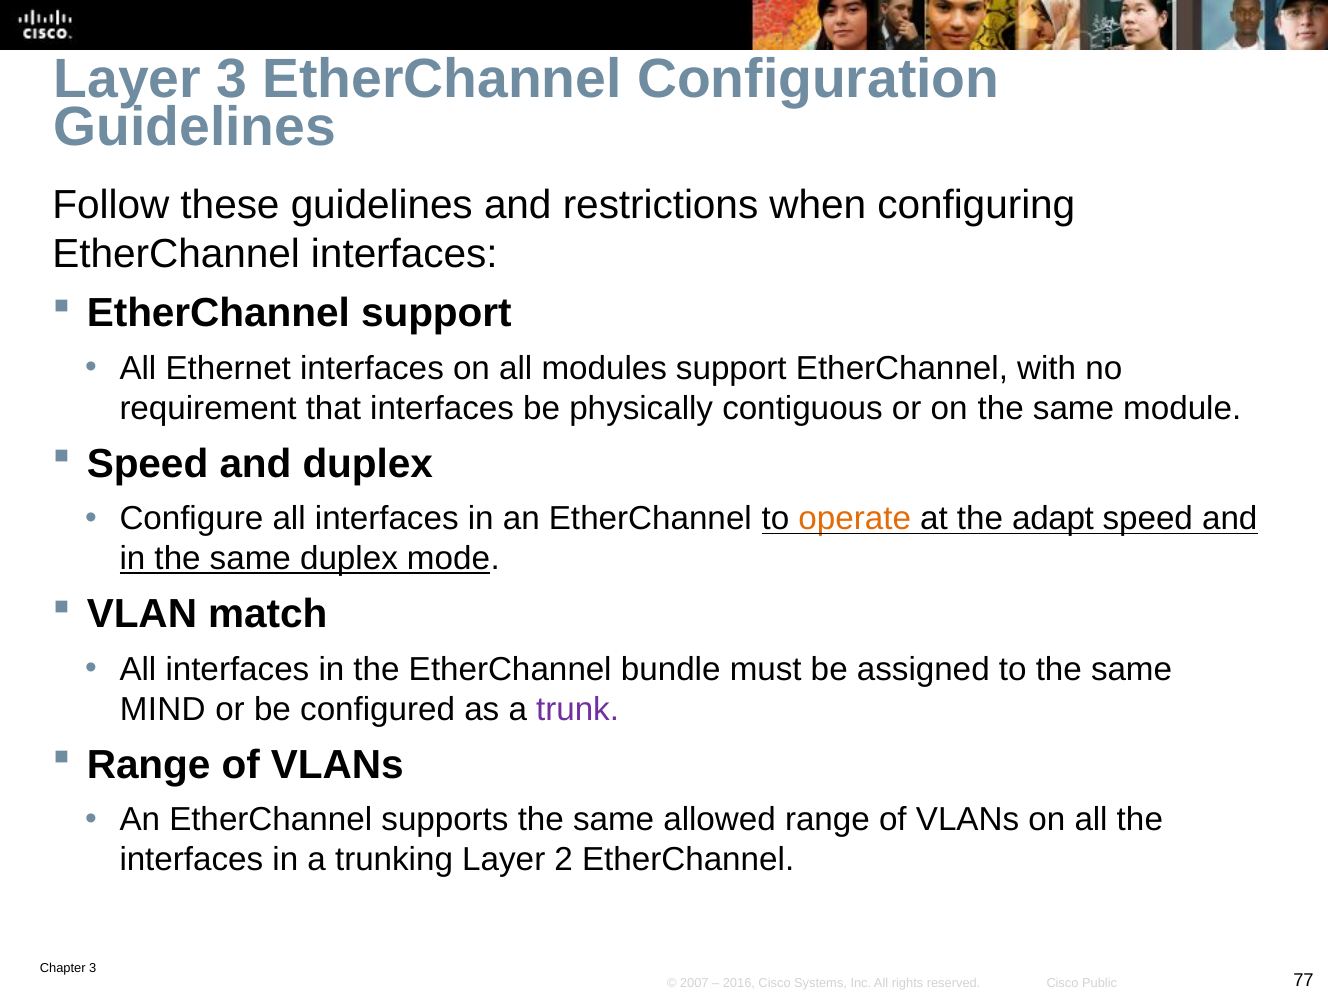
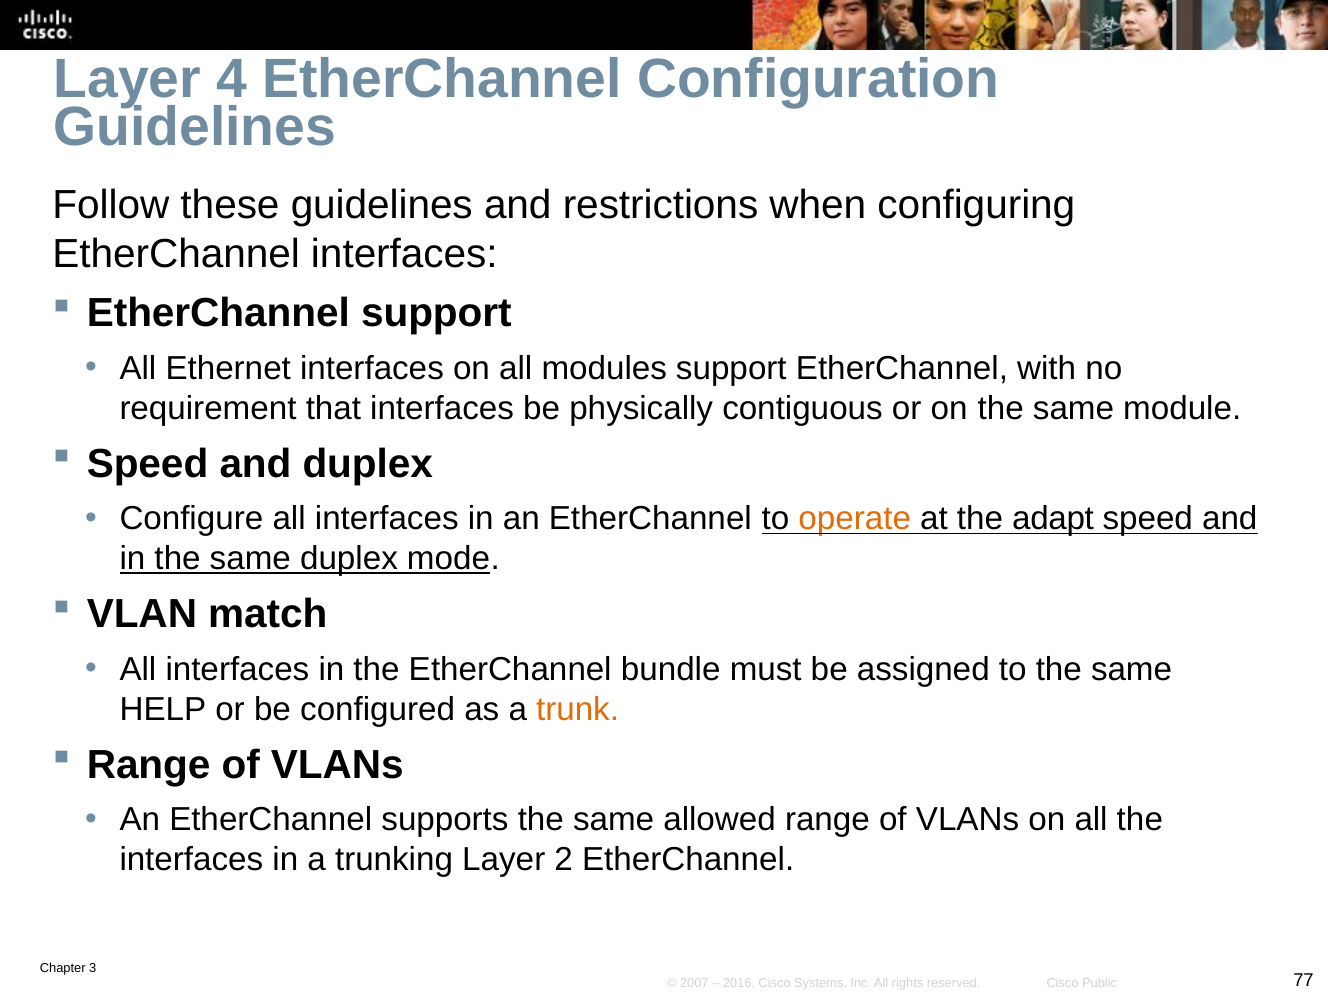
Layer 3: 3 -> 4 (232, 80)
MIND: MIND -> HELP (163, 709)
trunk colour: purple -> orange (578, 709)
